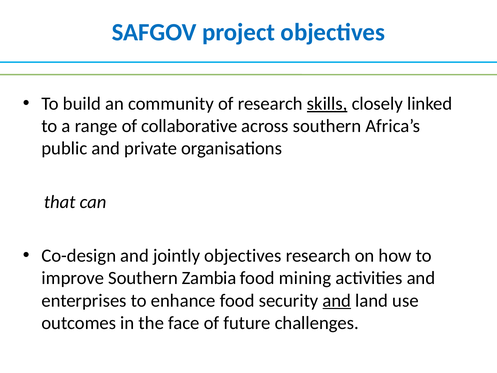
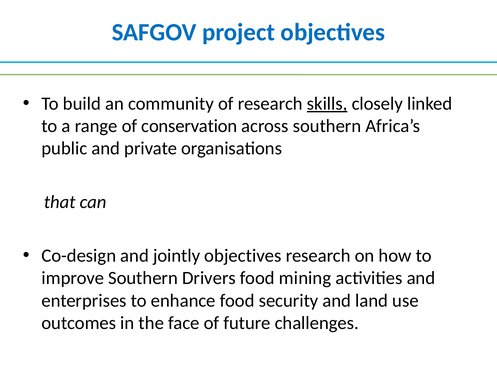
collaborative: collaborative -> conservation (189, 126)
Zambia: Zambia -> Drivers (209, 278)
and underline: present -> none (337, 300)
